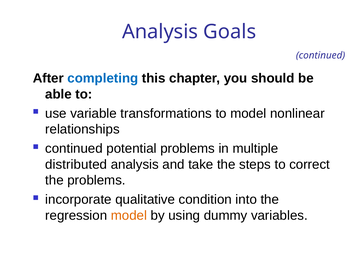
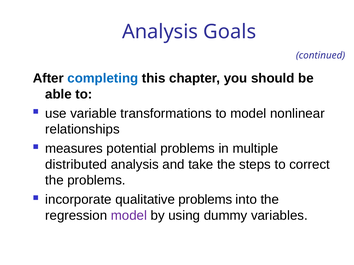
continued: continued -> measures (74, 149)
qualitative condition: condition -> problems (205, 200)
model colour: orange -> purple (129, 216)
